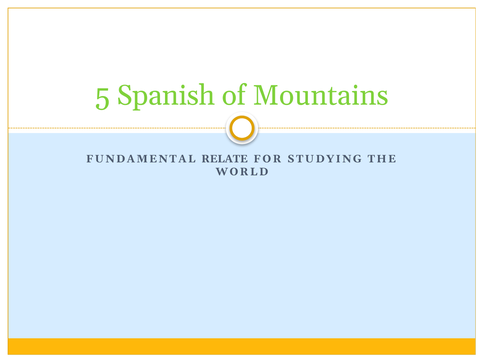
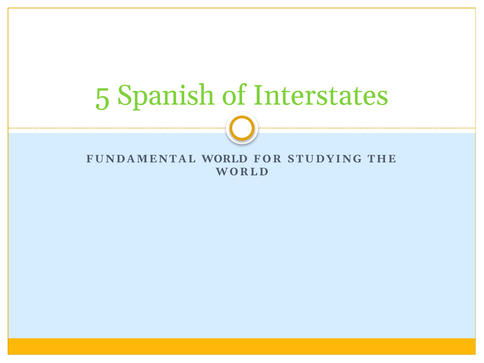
Mountains: Mountains -> Interstates (321, 96)
FUNDAMENTAL RELATE: RELATE -> WORLD (224, 159)
